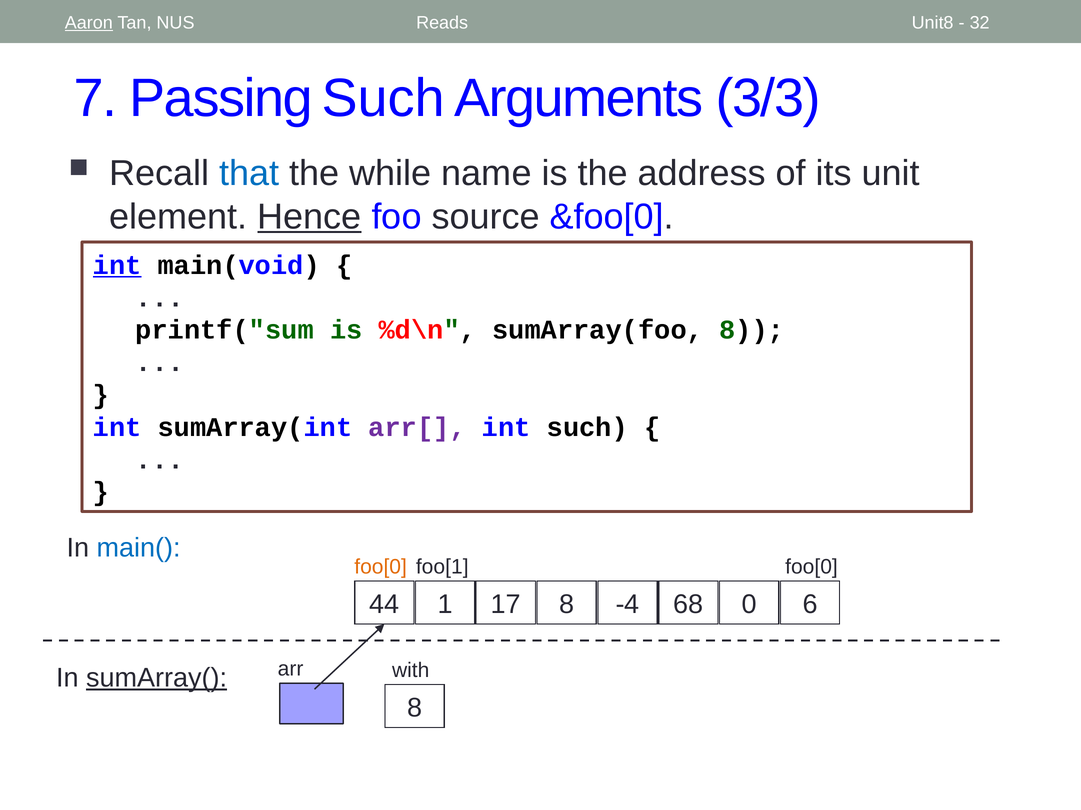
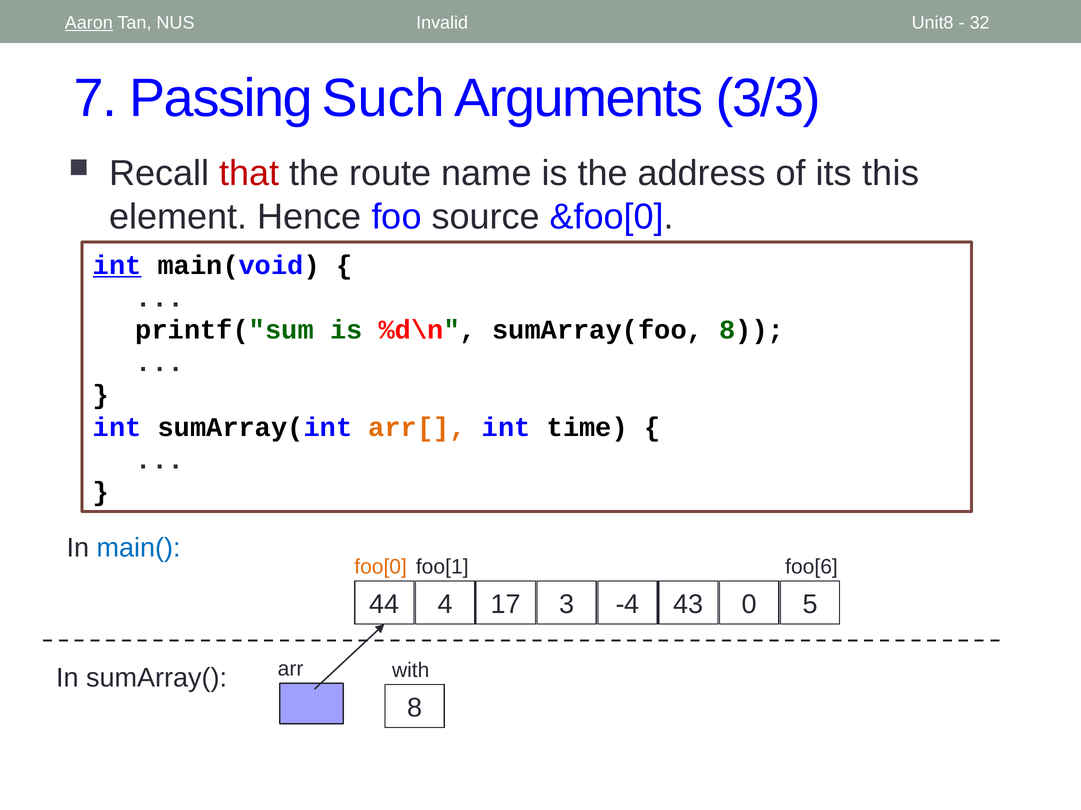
Reads: Reads -> Invalid (442, 23)
that colour: blue -> red (249, 174)
while: while -> route (390, 174)
unit: unit -> this (891, 174)
Hence underline: present -> none (309, 217)
arr[ colour: purple -> orange (417, 428)
int such: such -> time (587, 428)
foo[1 foo[0: foo[0 -> foo[6 (812, 567)
1: 1 -> 4 (445, 605)
17 8: 8 -> 3 (567, 605)
68: 68 -> 43 (689, 605)
6: 6 -> 5 (810, 605)
sumArray( underline: present -> none (157, 678)
